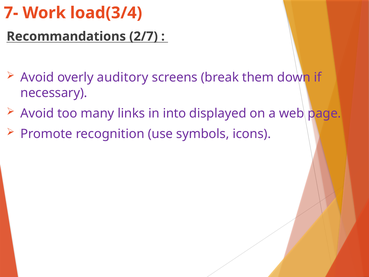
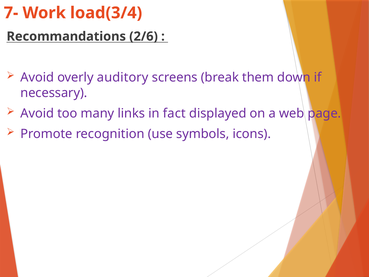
2/7: 2/7 -> 2/6 (144, 36)
into: into -> fact (174, 113)
